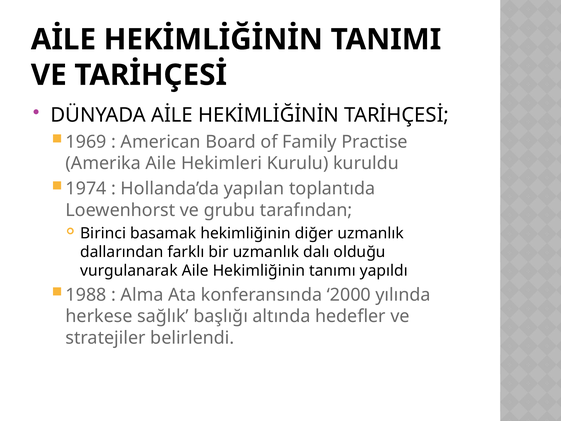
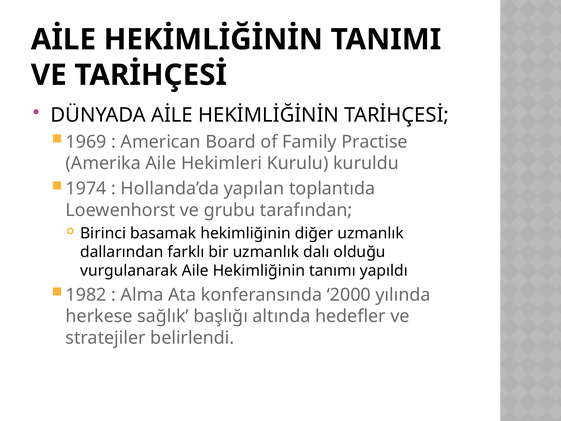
1988: 1988 -> 1982 (86, 295)
